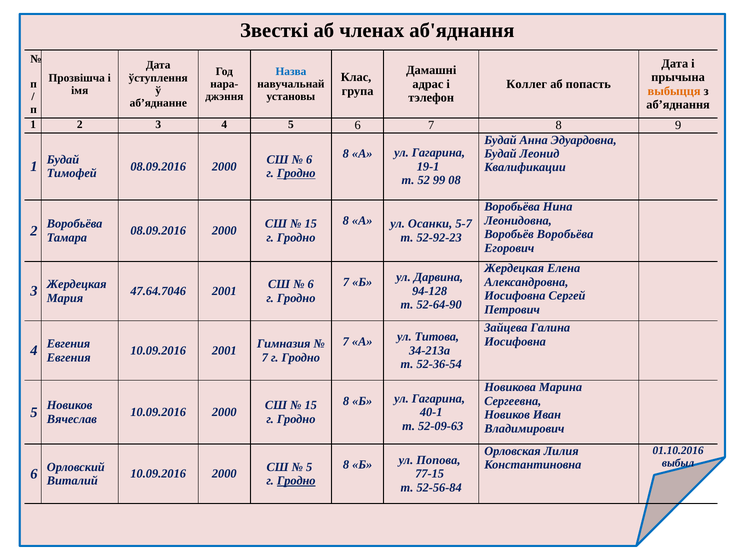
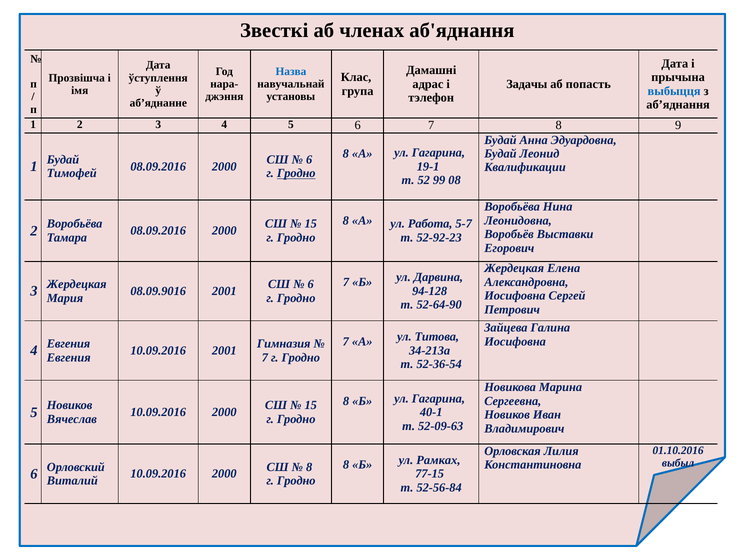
Коллег: Коллег -> Задачы (527, 84)
выбыцця colour: orange -> blue (674, 91)
Осанки: Осанки -> Работа (430, 224)
Воробьёв Воробьёва: Воробьёва -> Выставки (565, 234)
47.64.7046: 47.64.7046 -> 08.09.9016 (158, 291)
Попова: Попова -> Рамках (438, 460)
5: 5 -> 8 (309, 467)
Гродно underline: present -> none (296, 480)
